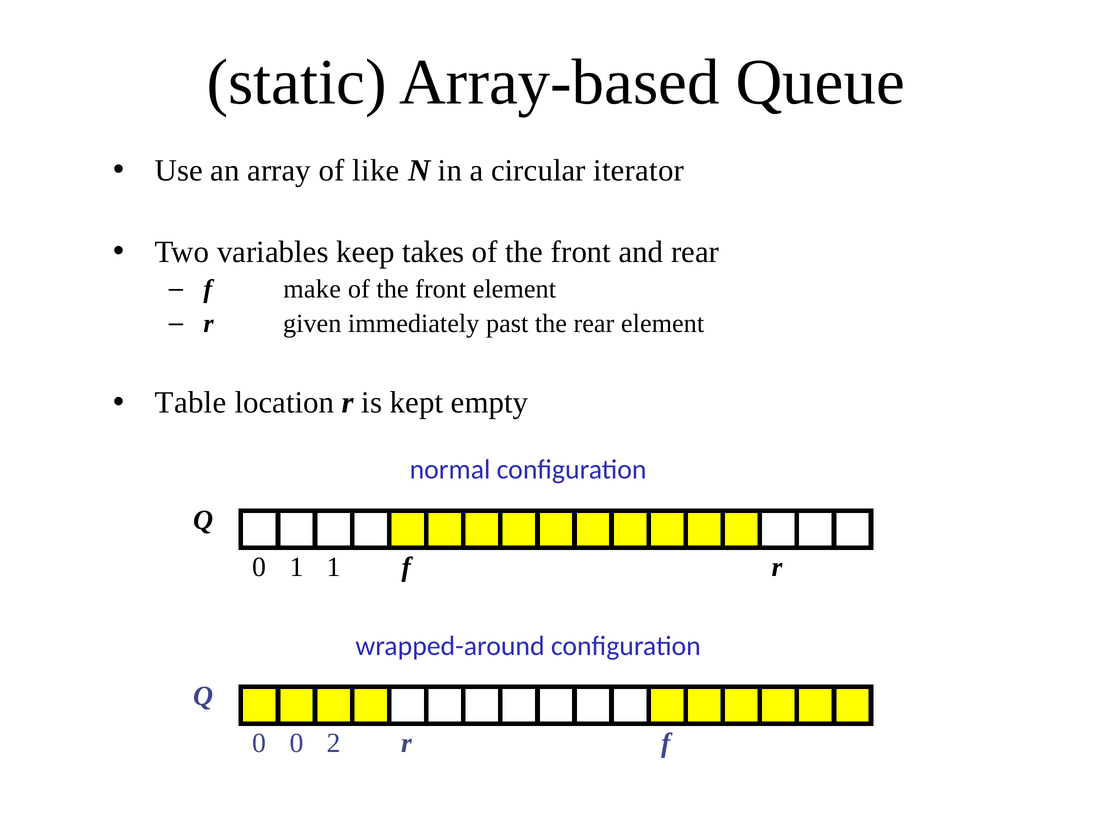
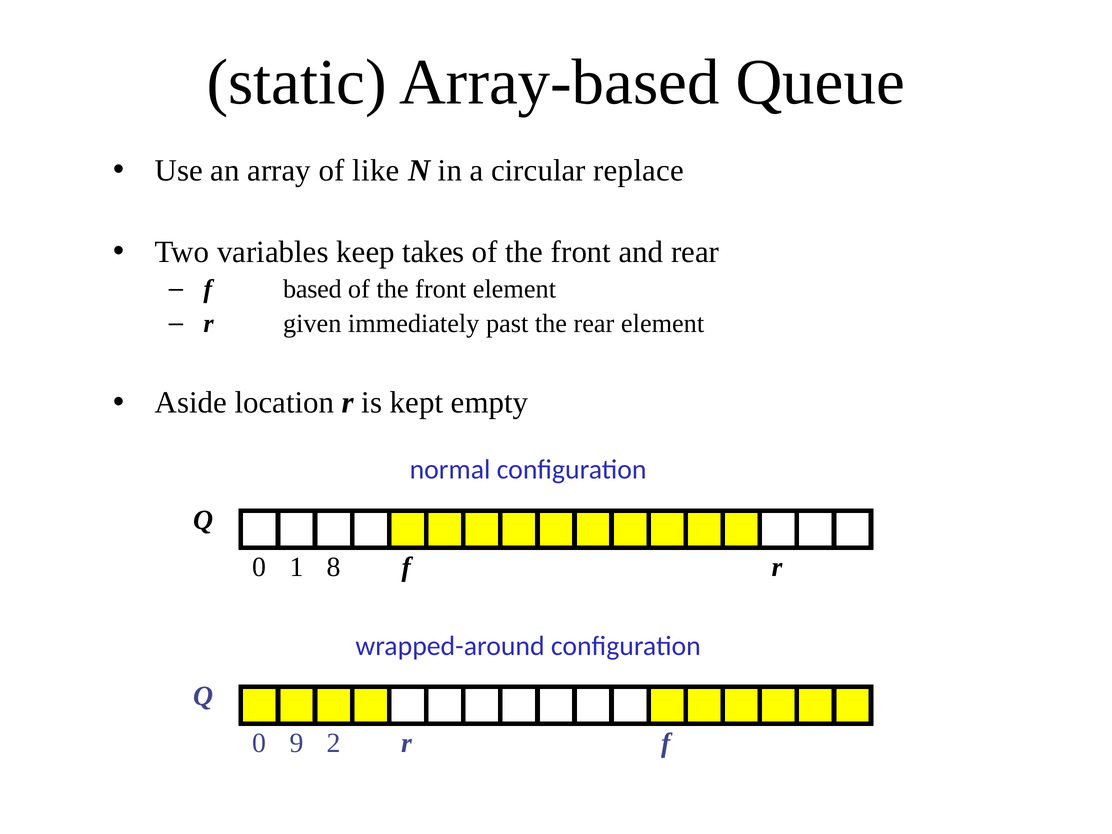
iterator: iterator -> replace (639, 170)
make: make -> based (312, 289)
Table: Table -> Aside (191, 402)
1 1: 1 -> 8 (334, 567)
0 0: 0 -> 9 (297, 743)
